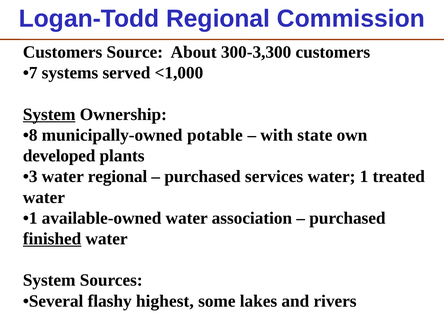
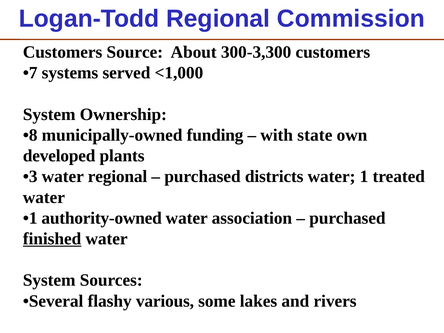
System underline: present -> none (49, 114)
potable: potable -> funding (215, 135)
services: services -> districts (274, 177)
available-owned: available-owned -> authority-owned (102, 218)
highest: highest -> various (165, 301)
